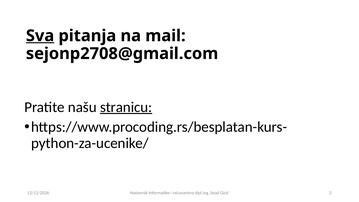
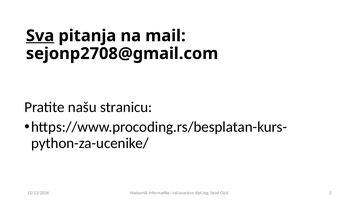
stranicu underline: present -> none (126, 107)
